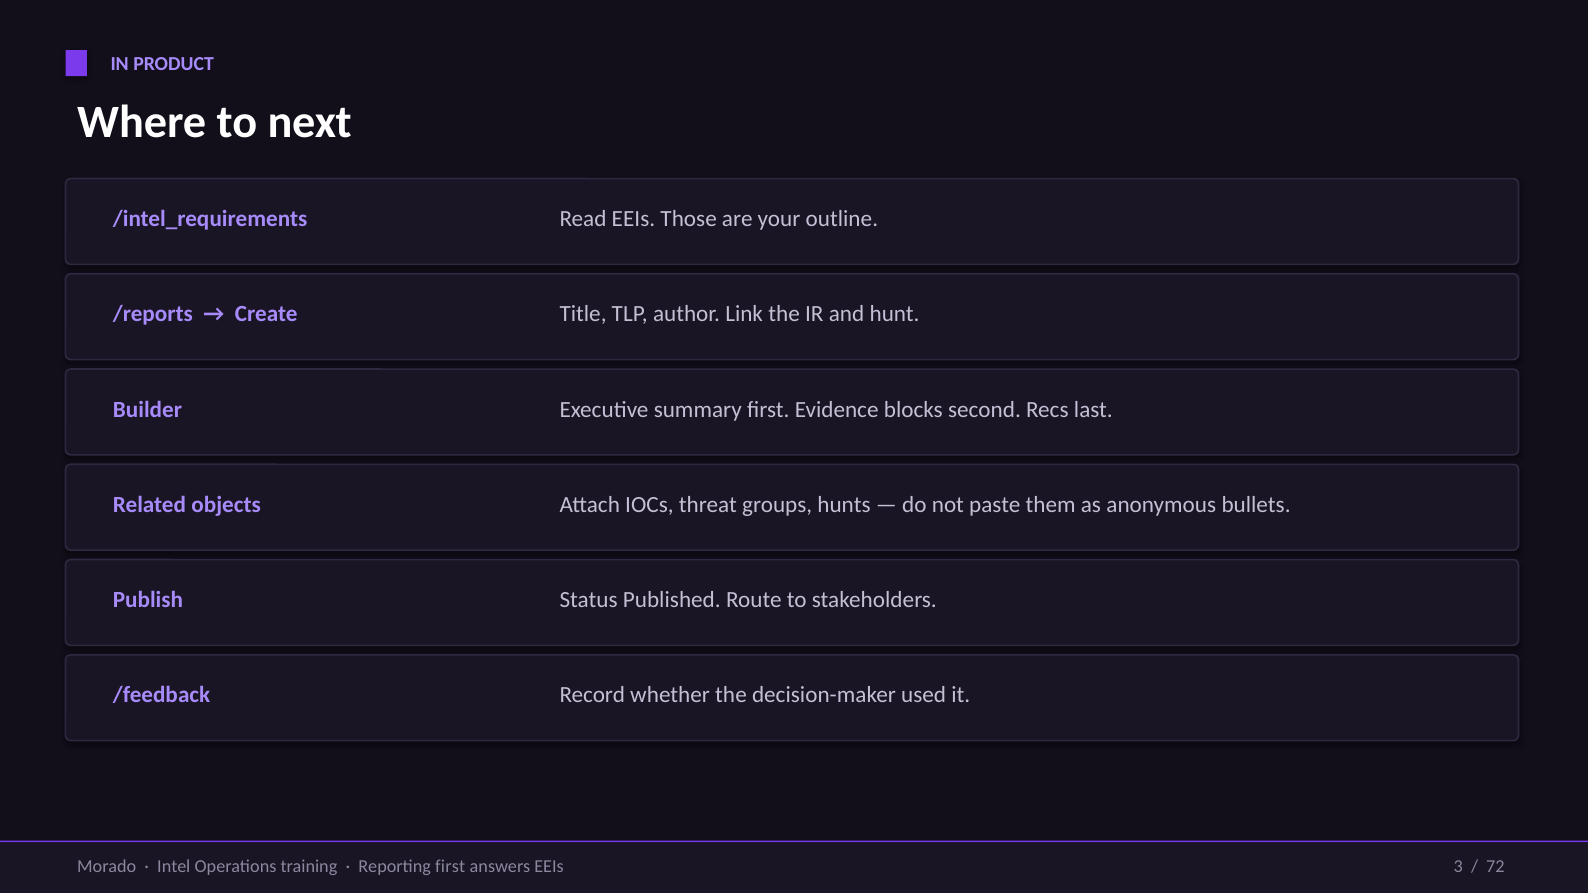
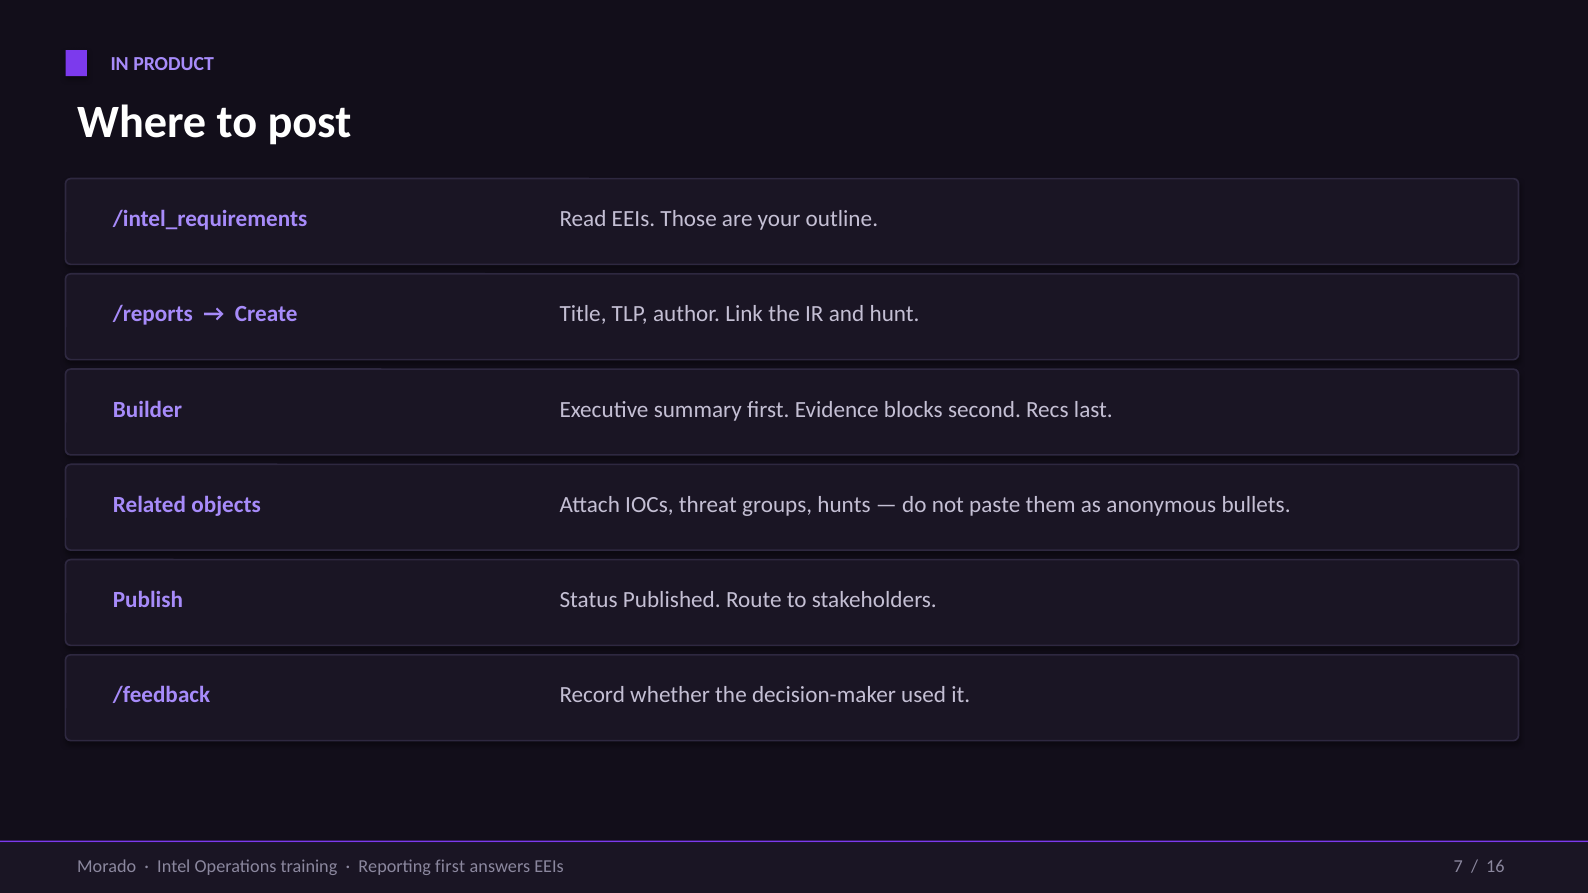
next: next -> post (310, 123)
3: 3 -> 7 (1458, 867)
72: 72 -> 16 (1495, 867)
